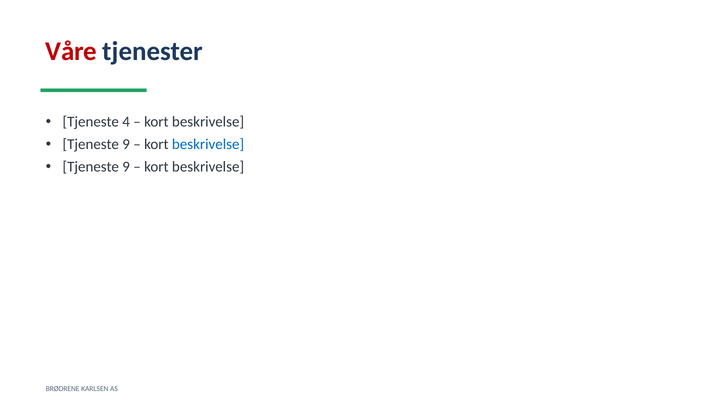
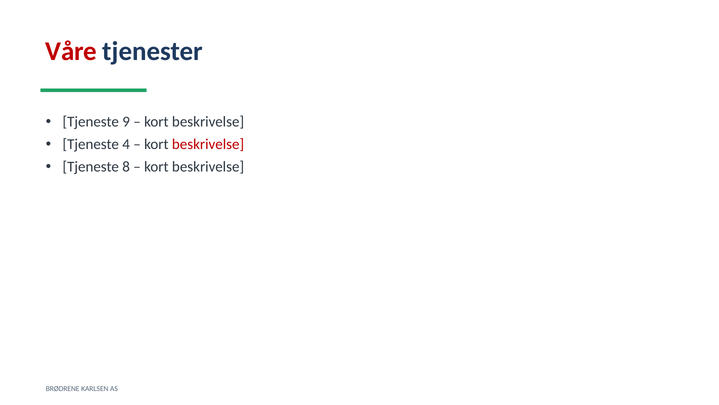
4: 4 -> 9 (126, 122)
9: 9 -> 4 (126, 144)
beskrivelse colour: blue -> red (208, 144)
9: 9 -> 8 (126, 167)
